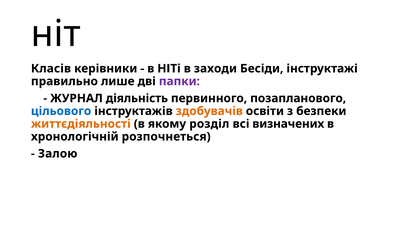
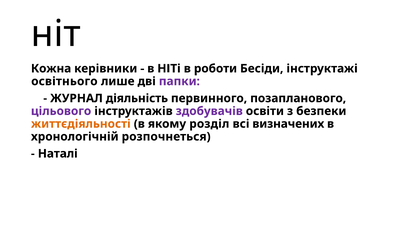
Класів: Класів -> Кожна (51, 69)
заходи: заходи -> роботи (215, 69)
правильно: правильно -> освітнього (64, 81)
цільового colour: blue -> purple (61, 111)
здобувачів colour: orange -> purple (209, 111)
Залою: Залою -> Наталі (58, 154)
